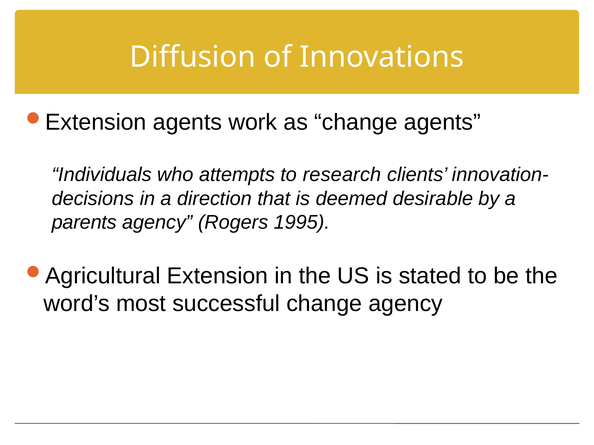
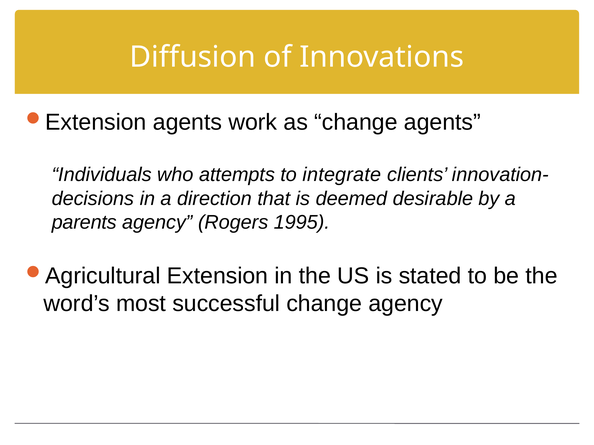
research: research -> integrate (342, 175)
